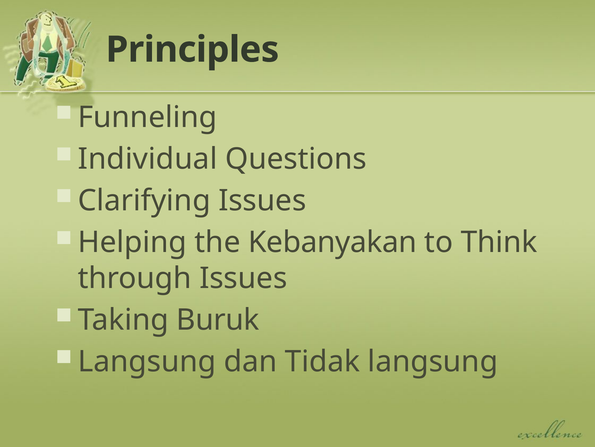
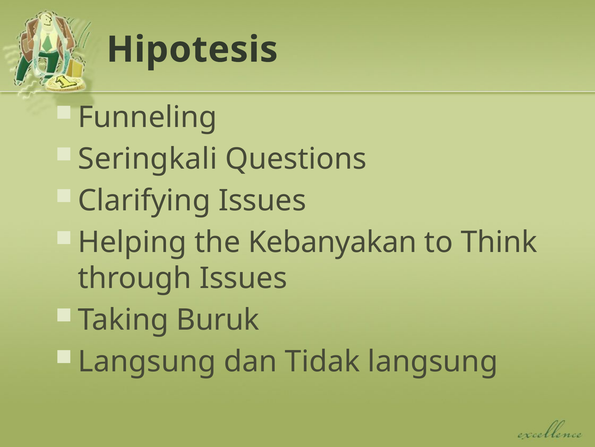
Principles: Principles -> Hipotesis (192, 50)
Individual: Individual -> Seringkali (148, 159)
